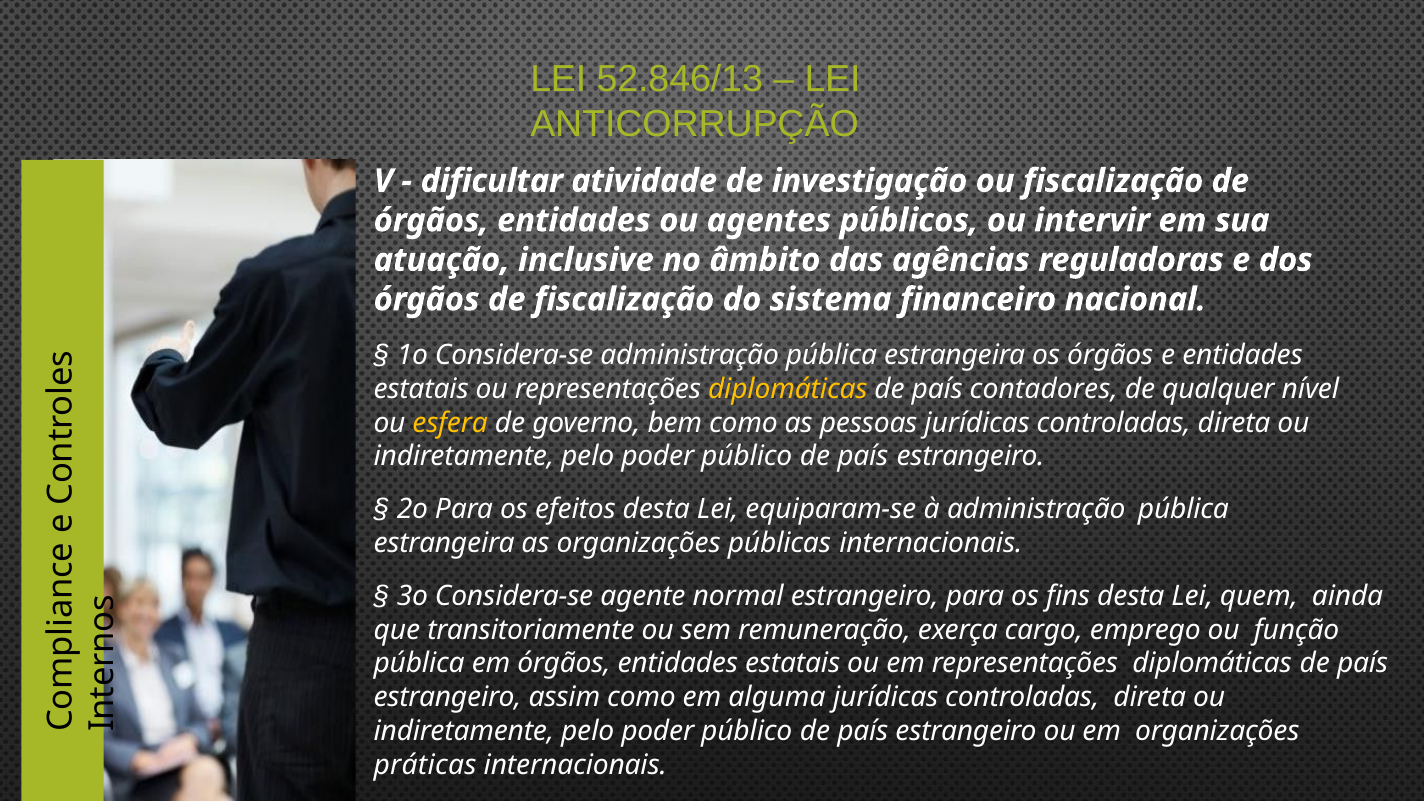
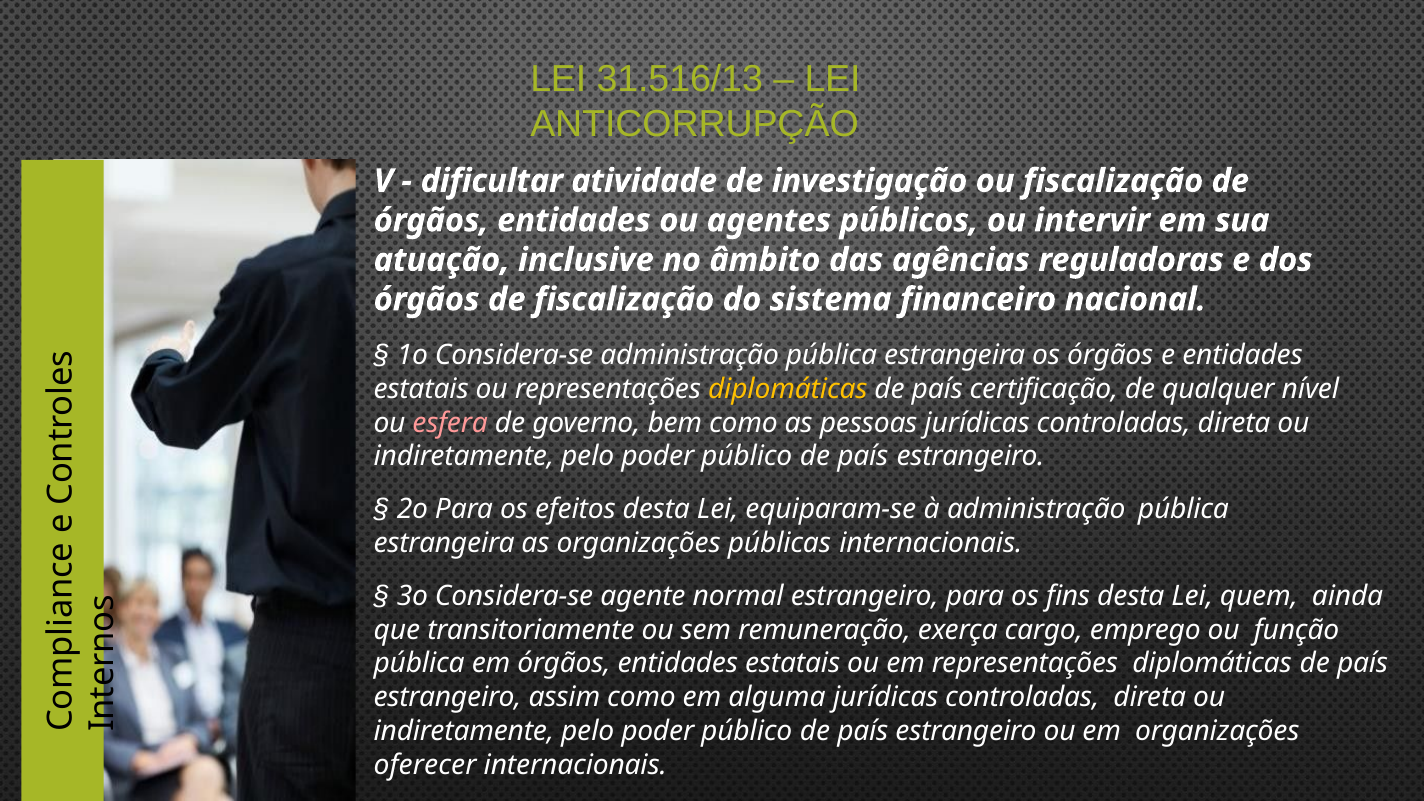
52.846/13: 52.846/13 -> 31.516/13 (680, 79)
contadores: contadores -> certificação (1044, 389)
esfera colour: yellow -> pink (450, 423)
práticas: práticas -> oferecer (425, 765)
